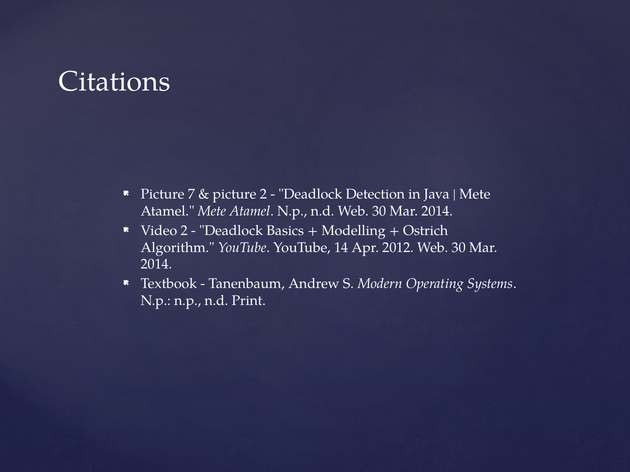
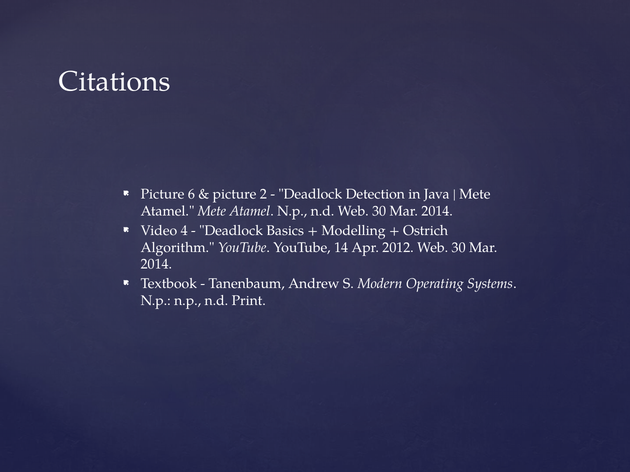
7: 7 -> 6 (191, 195)
Video 2: 2 -> 4 (184, 231)
